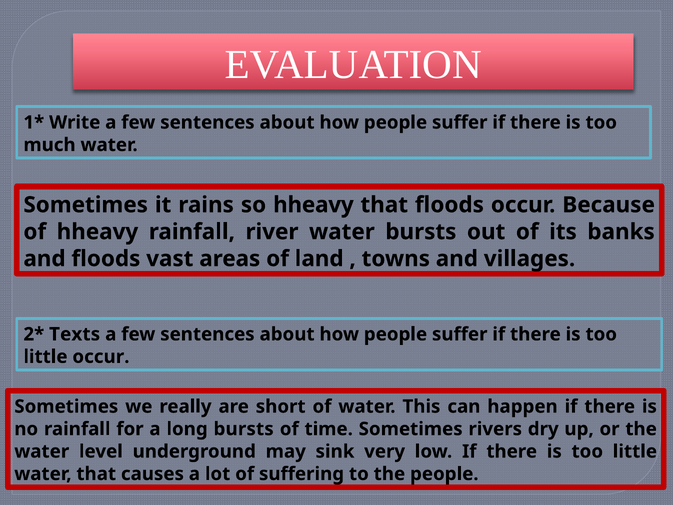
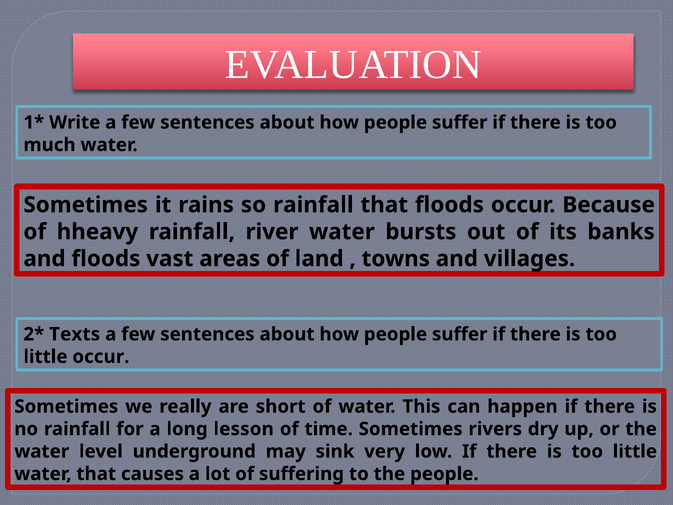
so hheavy: hheavy -> rainfall (313, 205)
long bursts: bursts -> lesson (244, 429)
